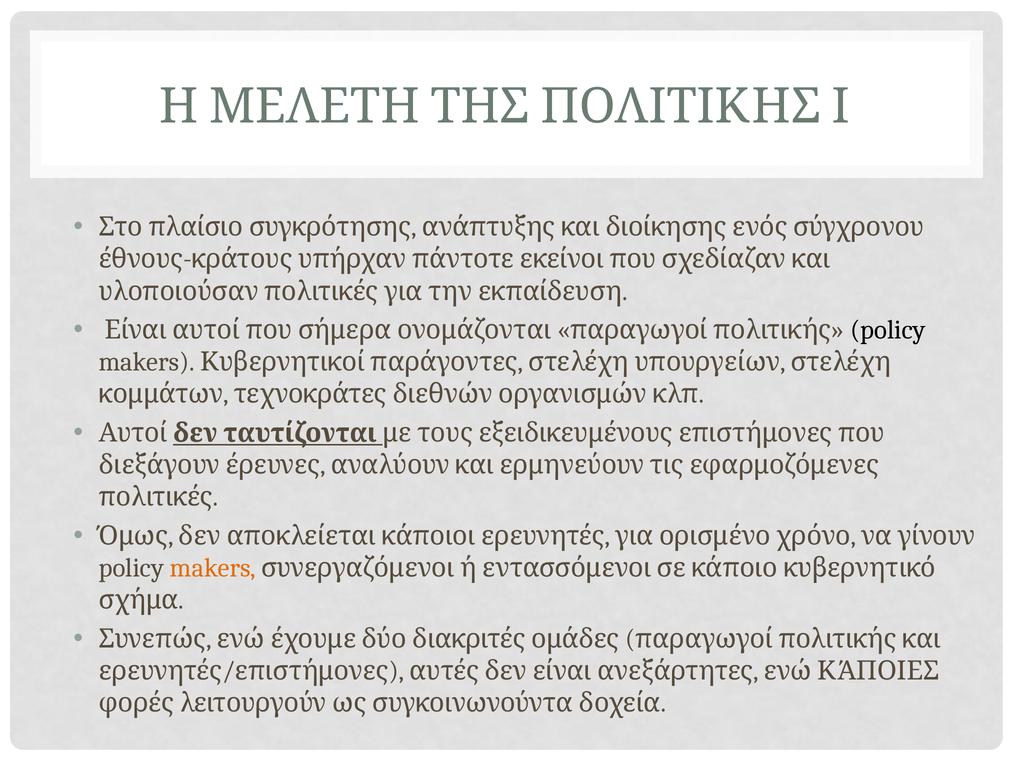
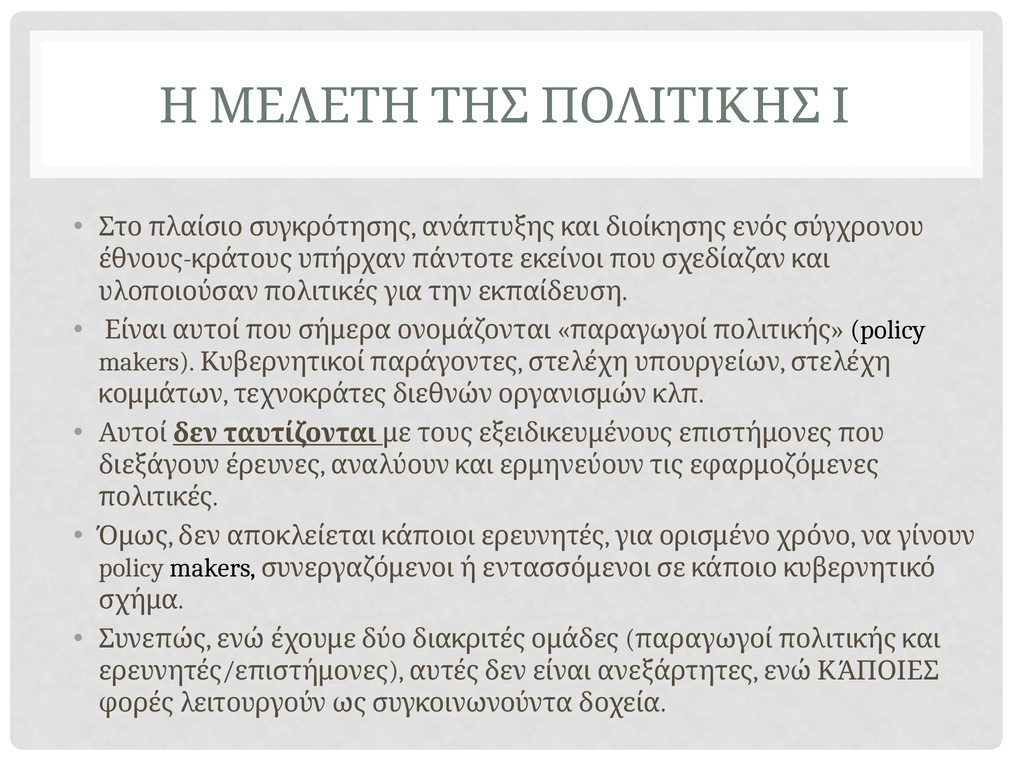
makers colour: orange -> black (213, 568)
